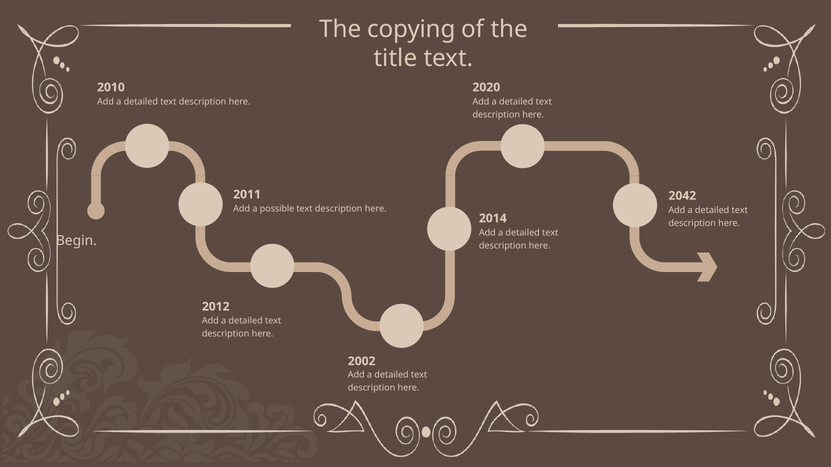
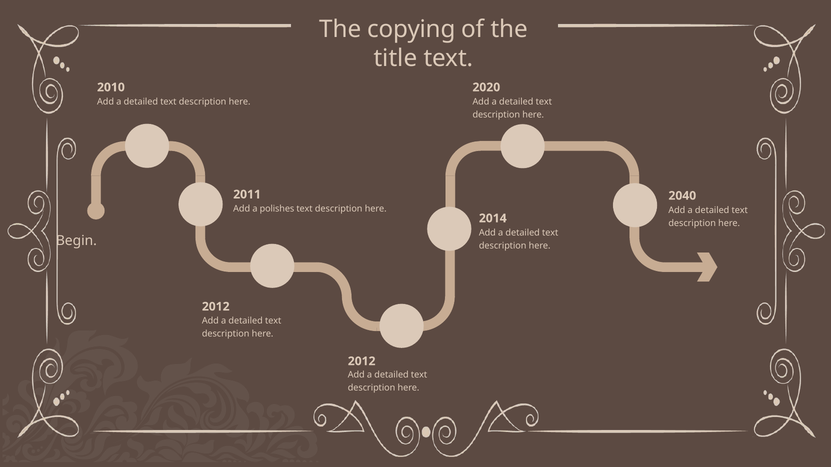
2042: 2042 -> 2040 (682, 196)
possible: possible -> polishes (277, 209)
2002: 2002 -> 2012 (362, 362)
